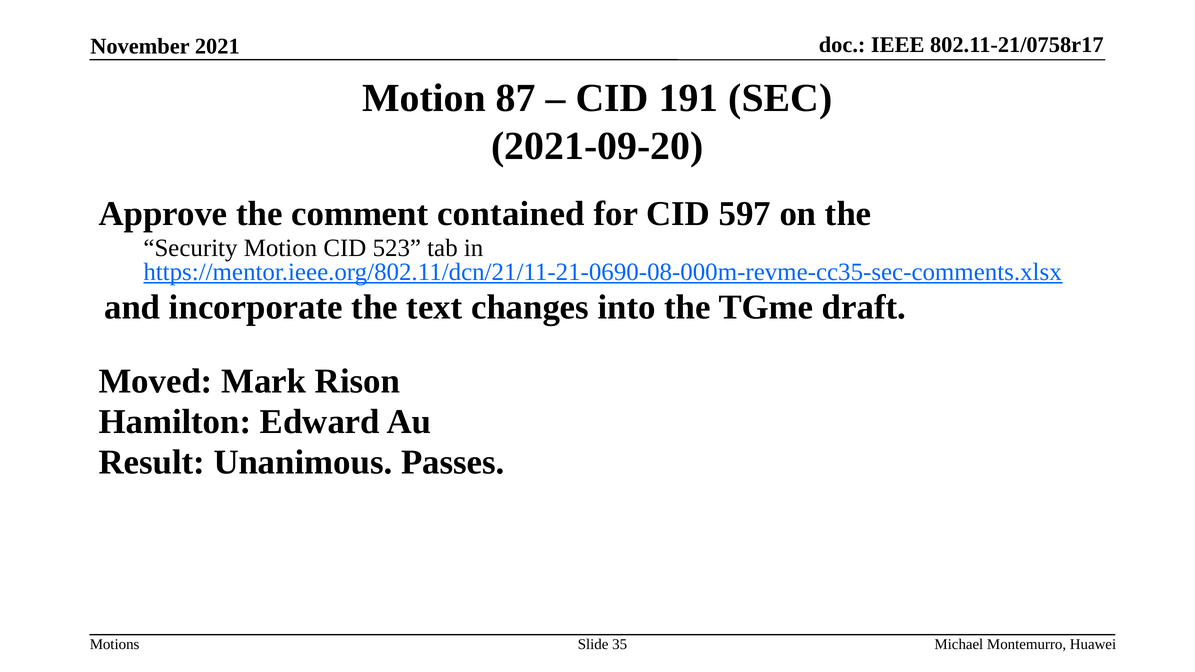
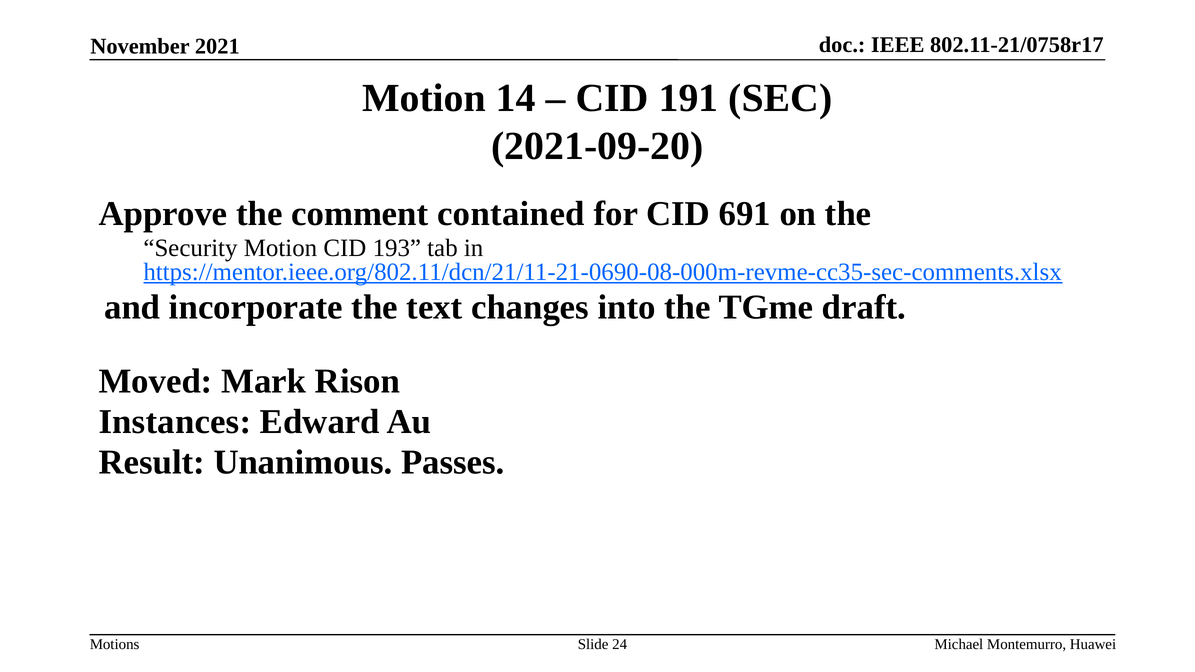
87: 87 -> 14 (516, 98)
597: 597 -> 691 (745, 214)
523: 523 -> 193 (397, 248)
Hamilton: Hamilton -> Instances (175, 422)
35: 35 -> 24 (620, 645)
